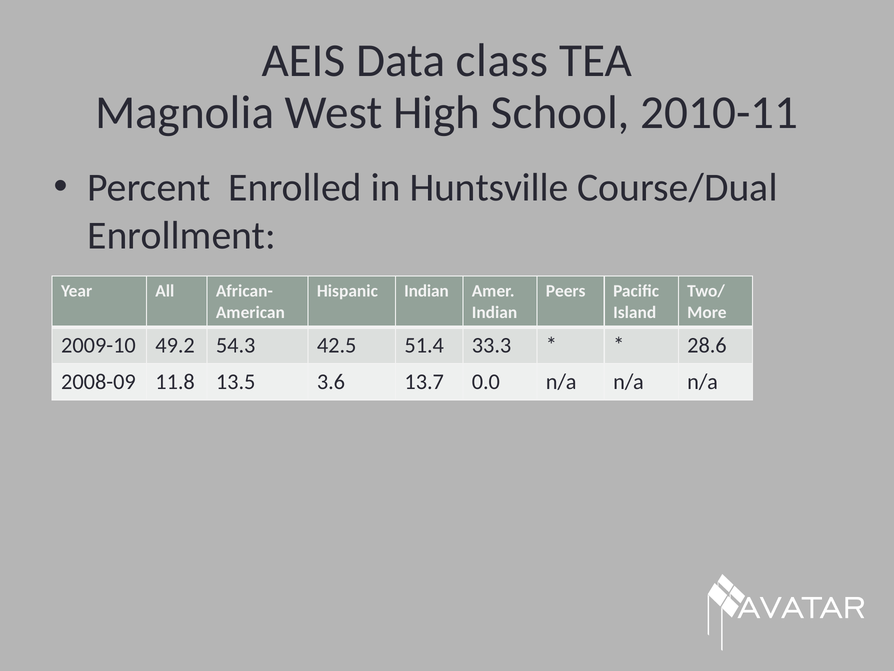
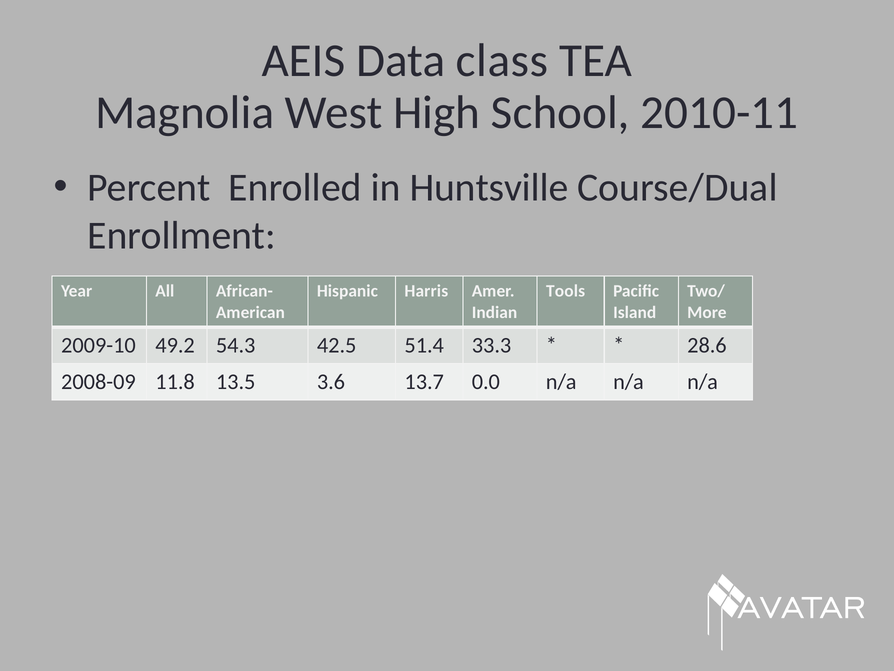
Hispanic Indian: Indian -> Harris (426, 291)
Peers: Peers -> Tools (566, 291)
